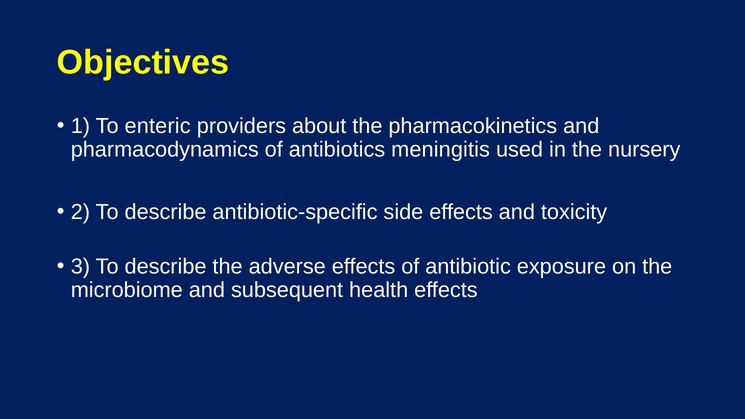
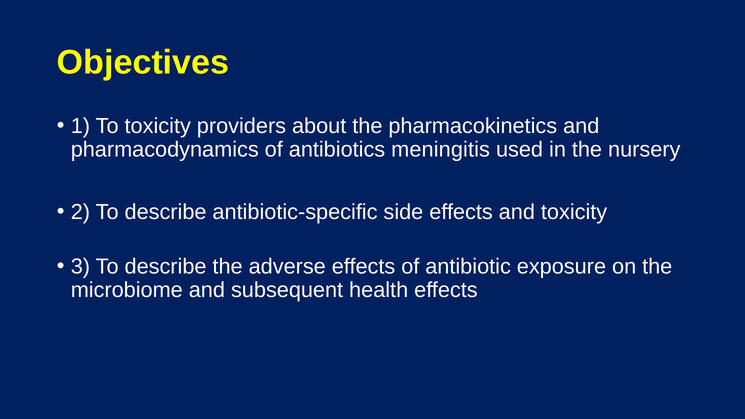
To enteric: enteric -> toxicity (158, 126)
